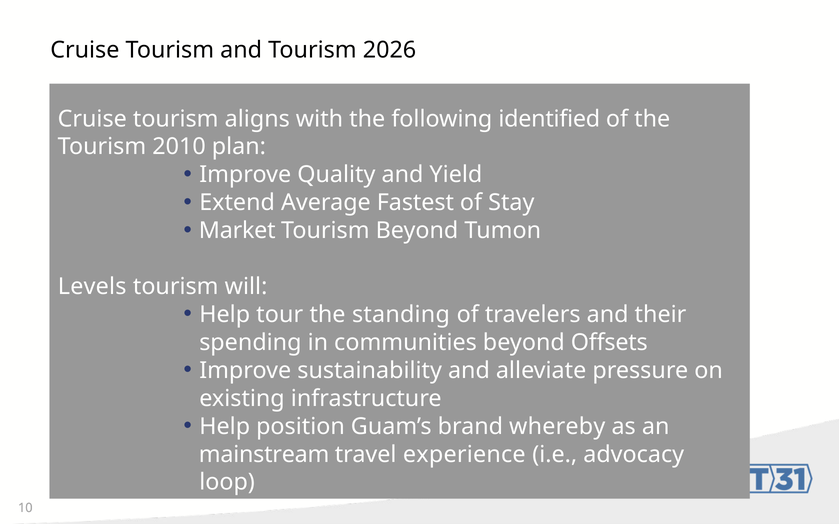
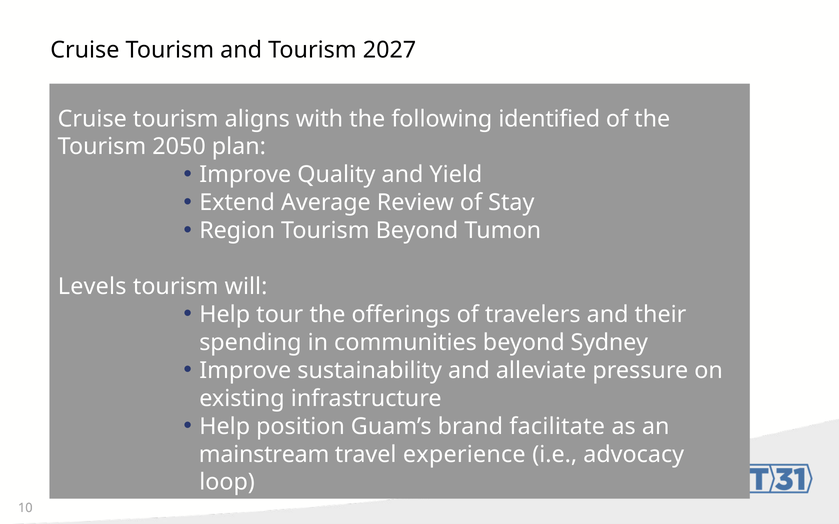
2026: 2026 -> 2027 (390, 50)
2010: 2010 -> 2050 (179, 147)
Fastest: Fastest -> Review (415, 203)
Market: Market -> Region (237, 231)
standing: standing -> offerings (401, 315)
Offsets: Offsets -> Sydney (609, 343)
whereby: whereby -> facilitate (557, 427)
